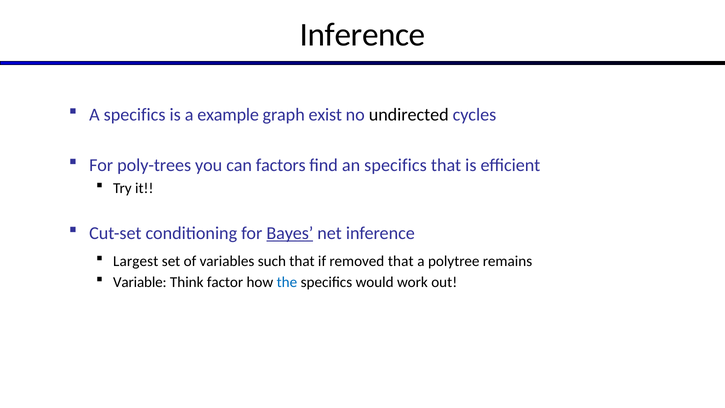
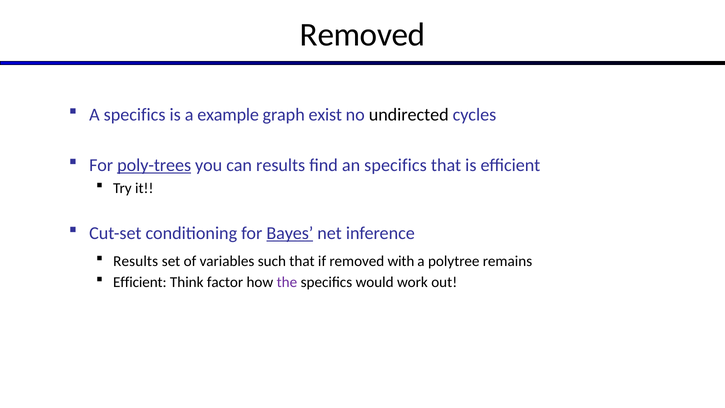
Inference: Inference -> Removed (363, 35)
poly-trees underline: none -> present (154, 165)
can factors: factors -> results (281, 165)
Largest: Largest -> Results (136, 261)
removed that: that -> with (401, 261)
Variable: Variable -> Efficient (140, 282)
the colour: blue -> purple (287, 282)
